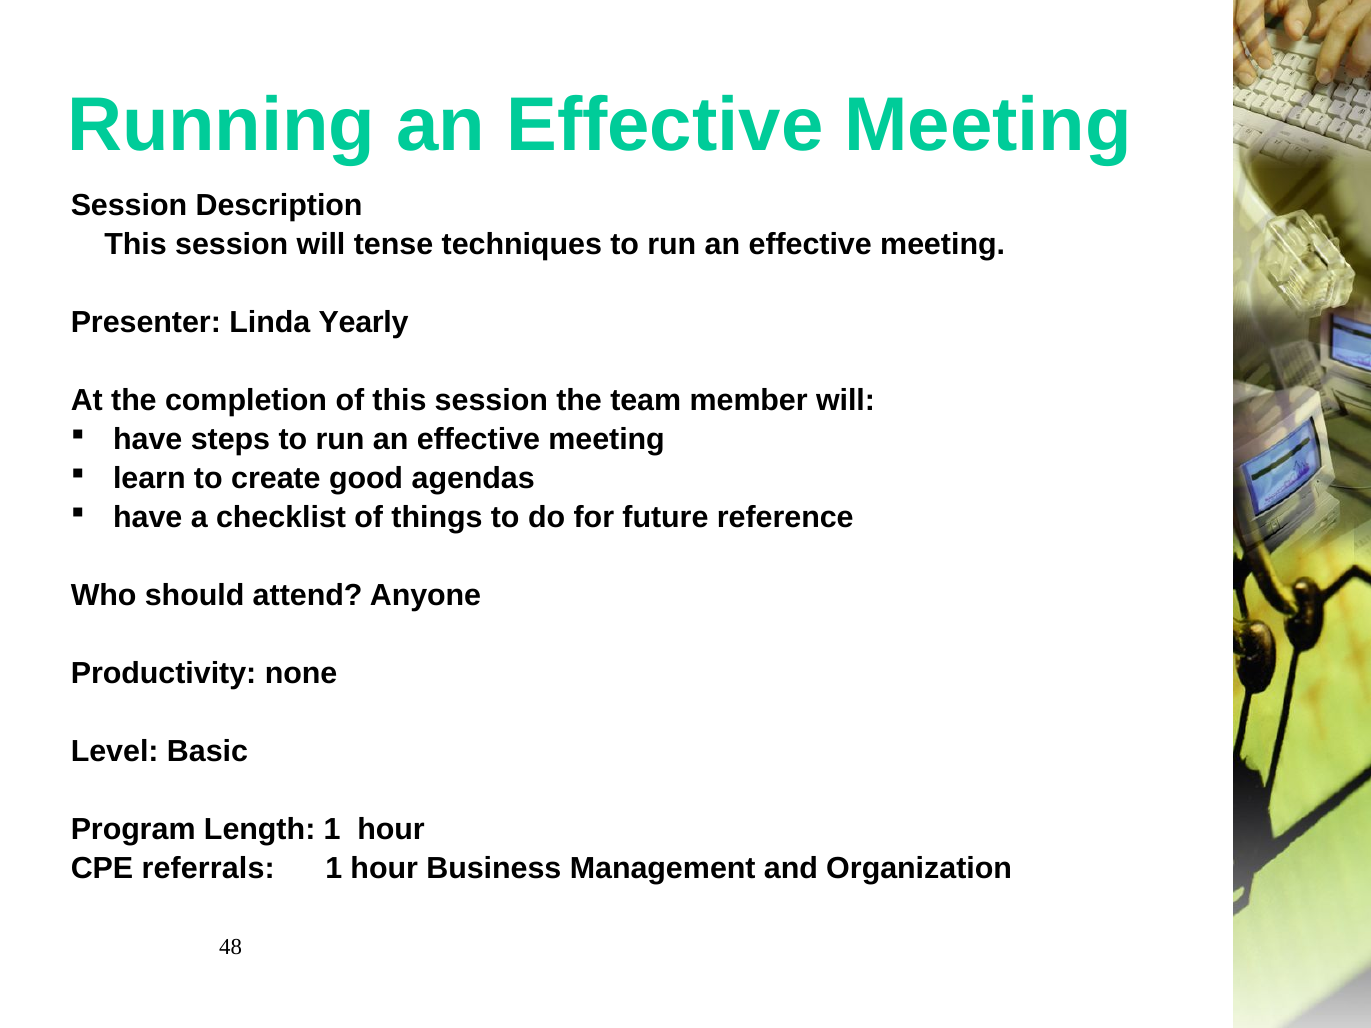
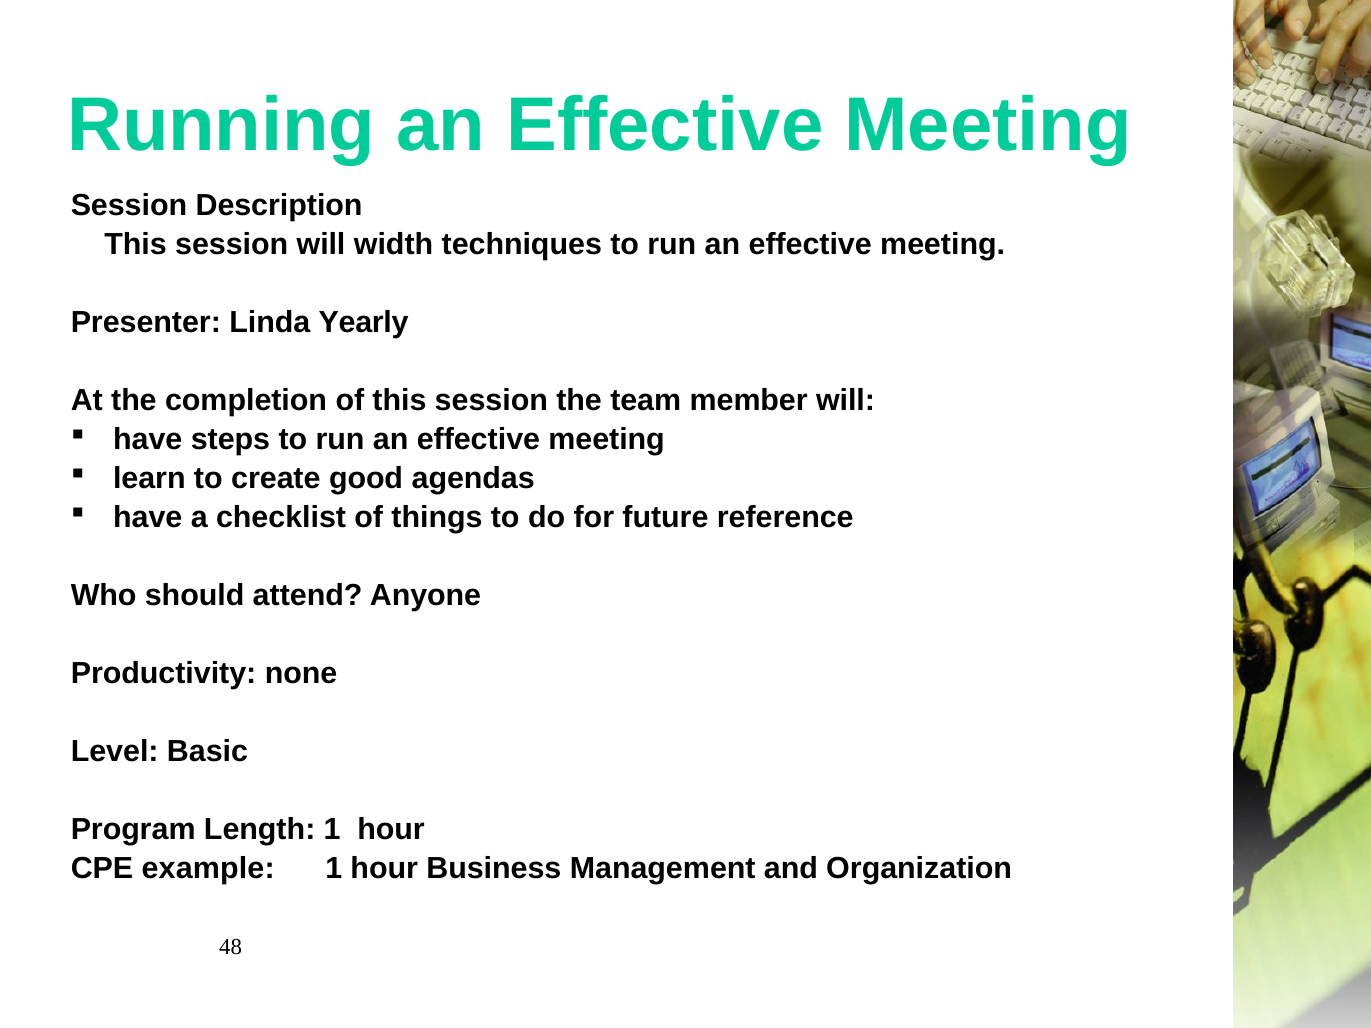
tense: tense -> width (394, 245)
referrals: referrals -> example (208, 868)
